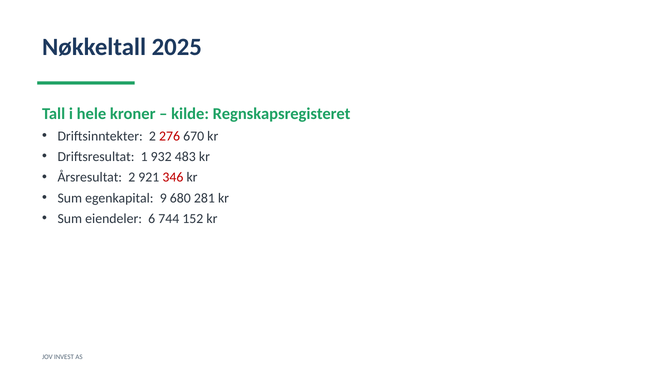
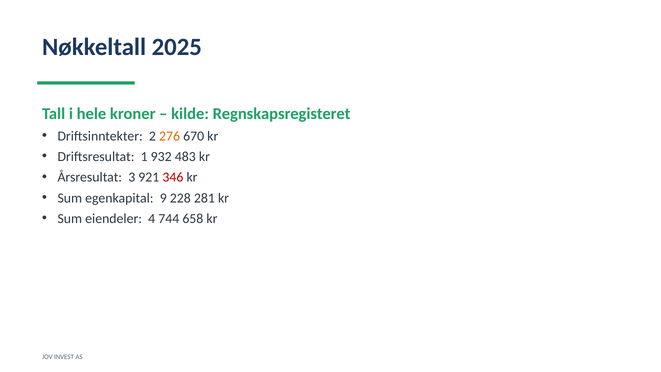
276 colour: red -> orange (170, 136)
Årsresultat 2: 2 -> 3 (132, 177)
680: 680 -> 228 (180, 198)
6: 6 -> 4 (152, 219)
152: 152 -> 658 (193, 219)
